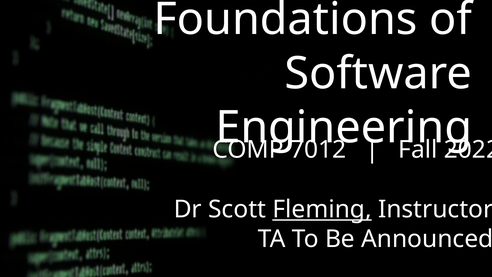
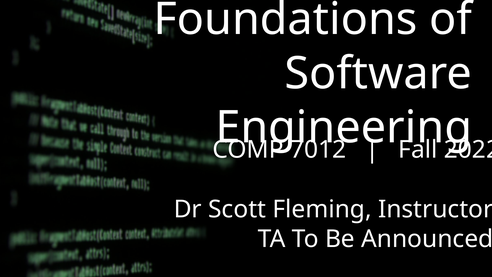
Fleming underline: present -> none (322, 209)
